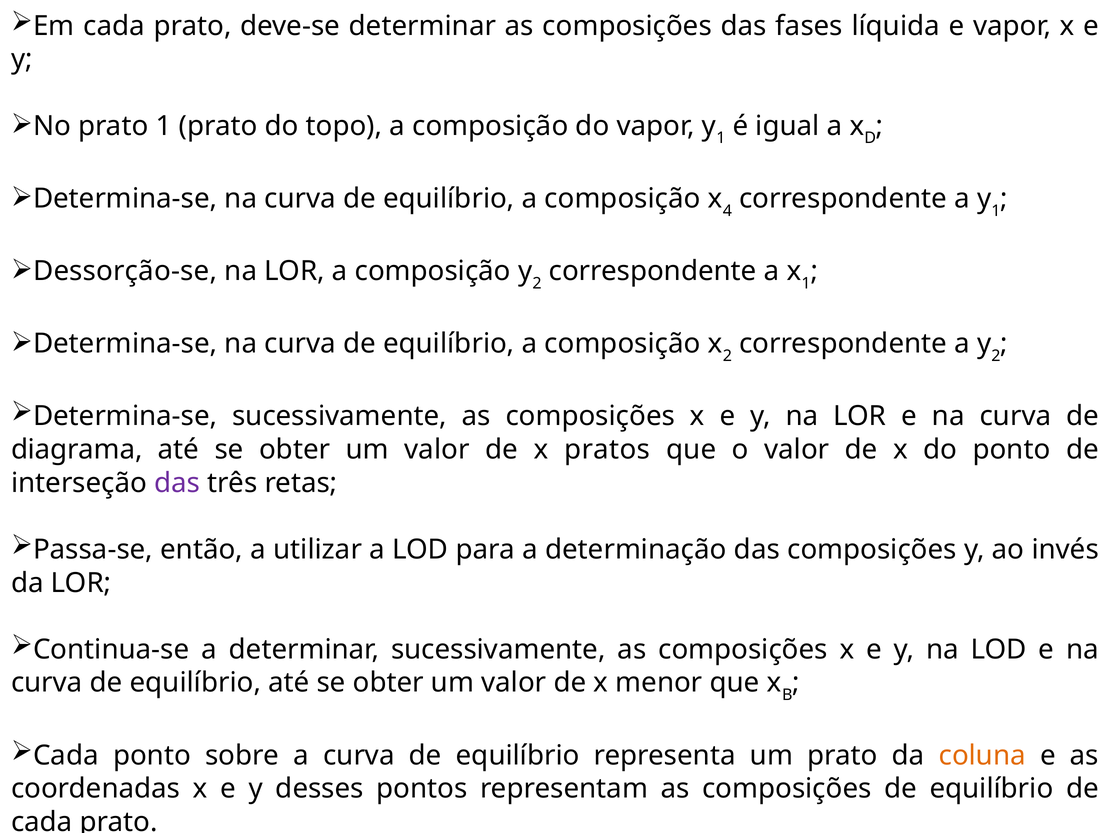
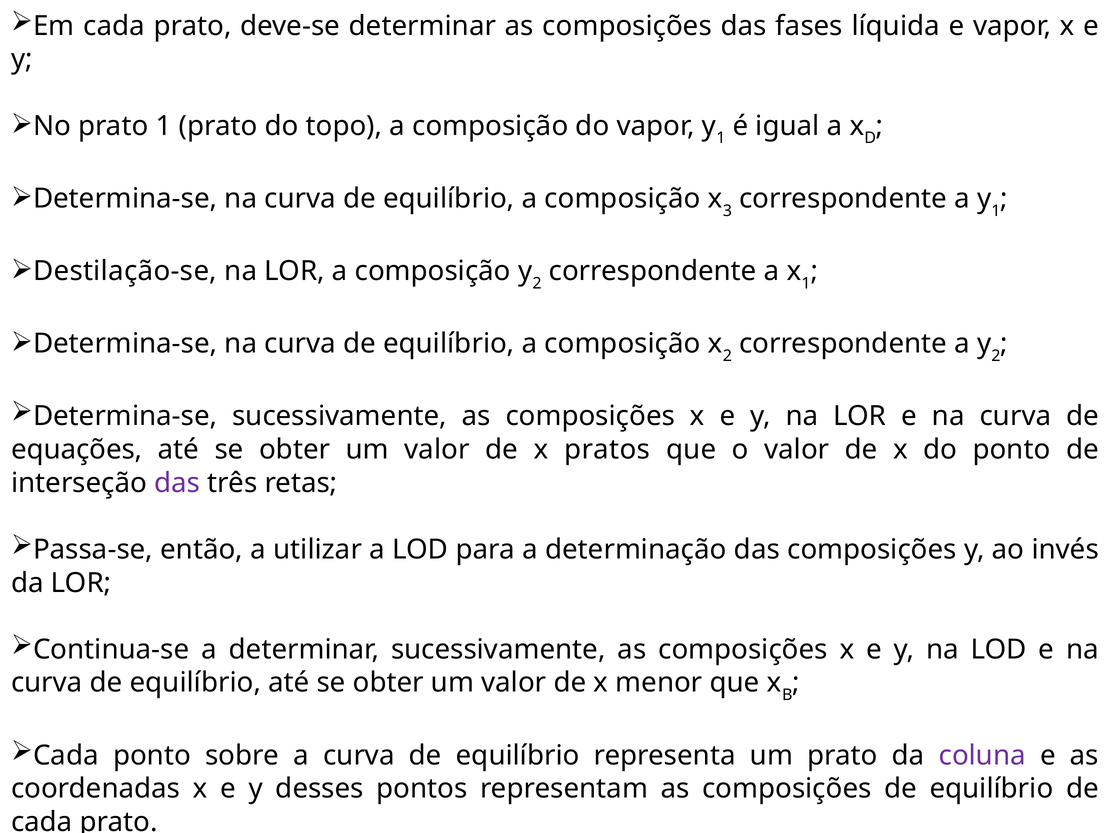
4: 4 -> 3 (727, 211)
Dessorção-se: Dessorção-se -> Destilação-se (125, 271)
diagrama: diagrama -> equações (77, 450)
coluna colour: orange -> purple (982, 756)
